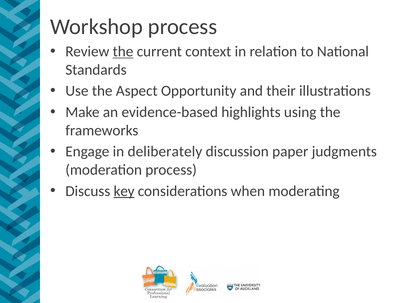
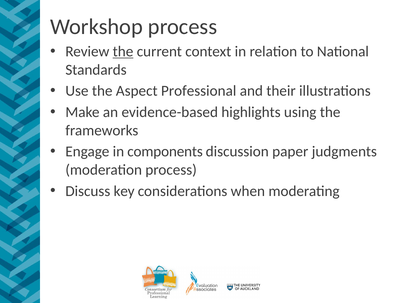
Opportunity: Opportunity -> Professional (199, 91)
deliberately: deliberately -> components (165, 152)
key underline: present -> none (124, 191)
